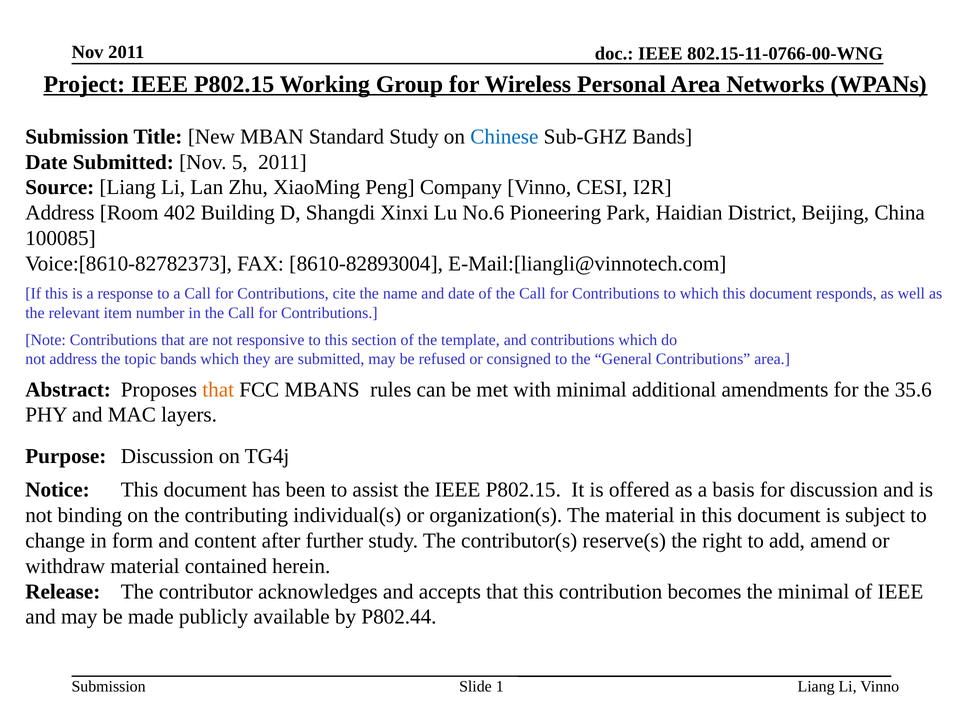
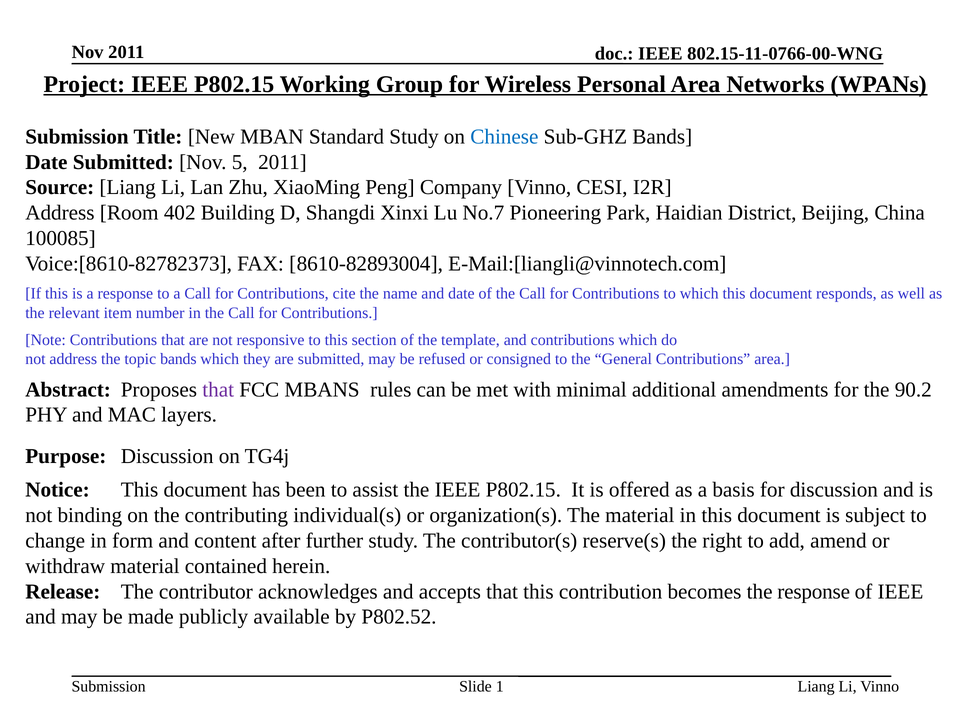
No.6: No.6 -> No.7 (483, 213)
that colour: orange -> purple (218, 390)
35.6: 35.6 -> 90.2 (913, 390)
the minimal: minimal -> response (814, 592)
P802.44: P802.44 -> P802.52 (399, 617)
